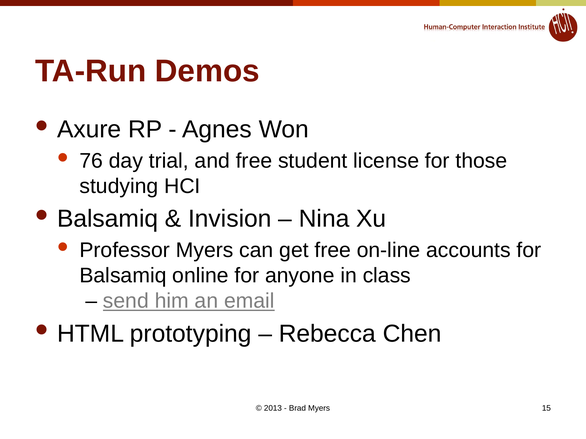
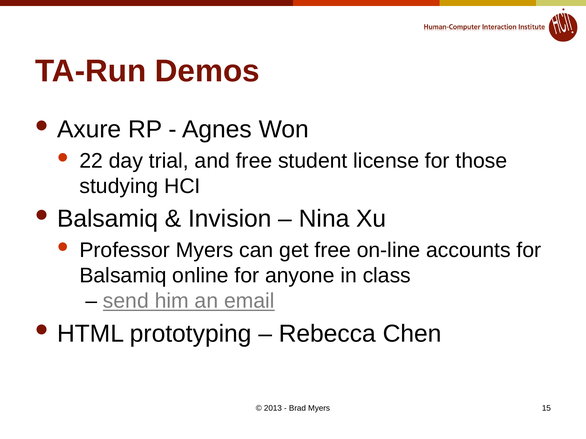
76: 76 -> 22 (91, 161)
